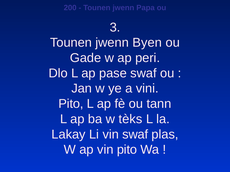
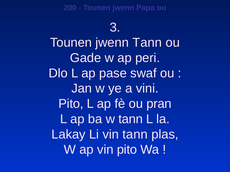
jwenn Byen: Byen -> Tann (147, 43)
tann: tann -> pran (159, 104)
w tèks: tèks -> tann (131, 119)
vin swaf: swaf -> tann (135, 135)
